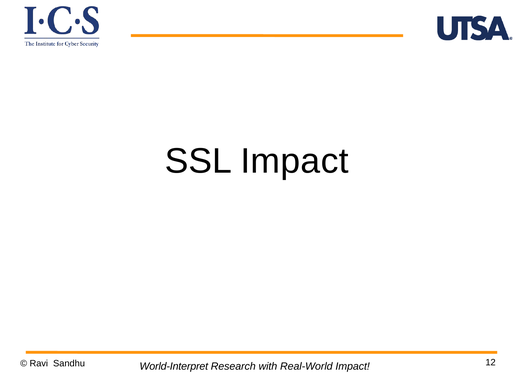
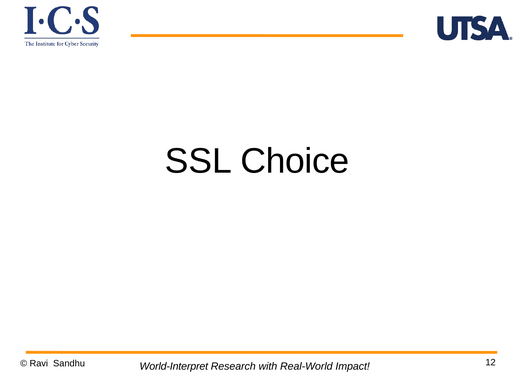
SSL Impact: Impact -> Choice (295, 161)
